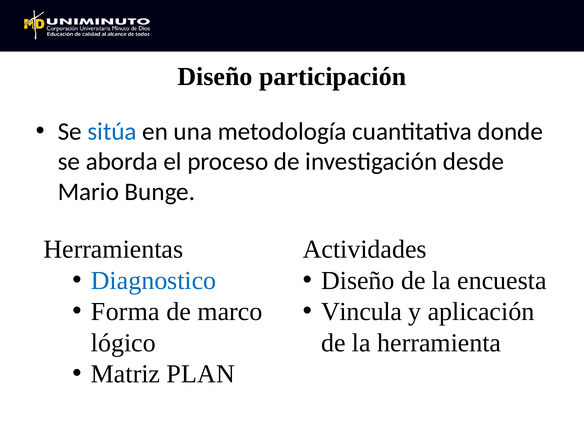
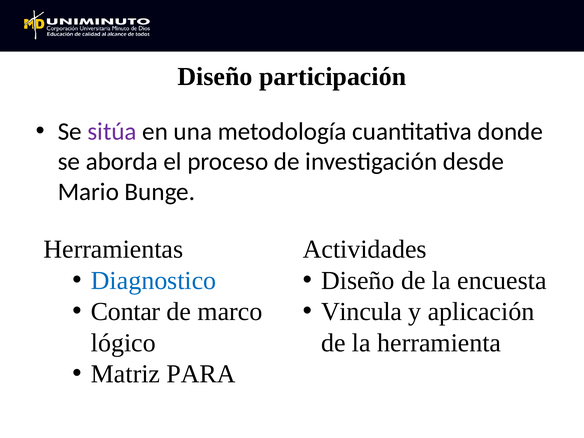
sitúa colour: blue -> purple (112, 131)
Forma: Forma -> Contar (126, 312)
PLAN: PLAN -> PARA (201, 374)
